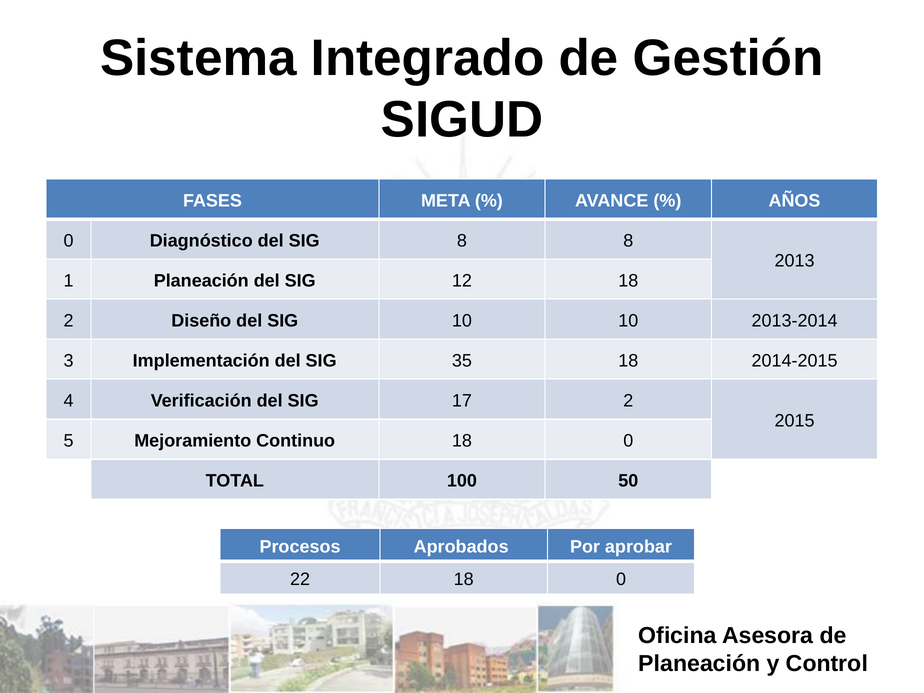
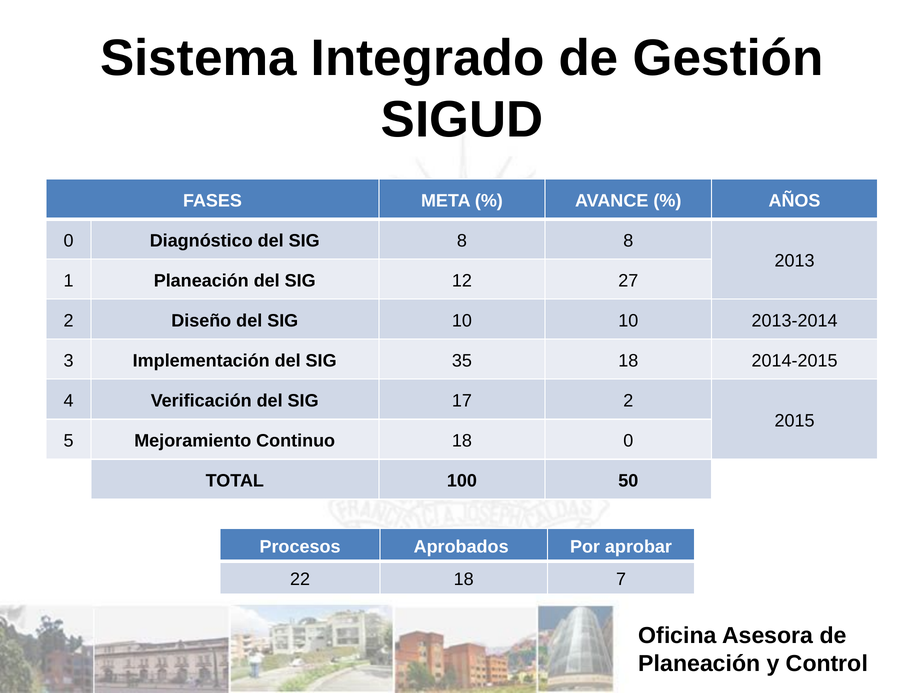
12 18: 18 -> 27 (628, 281)
22 18 0: 0 -> 7 (621, 579)
